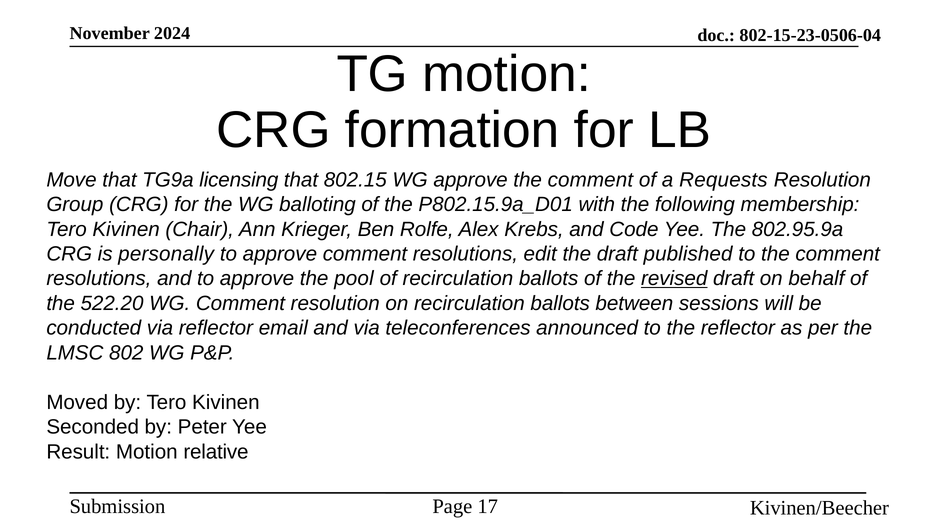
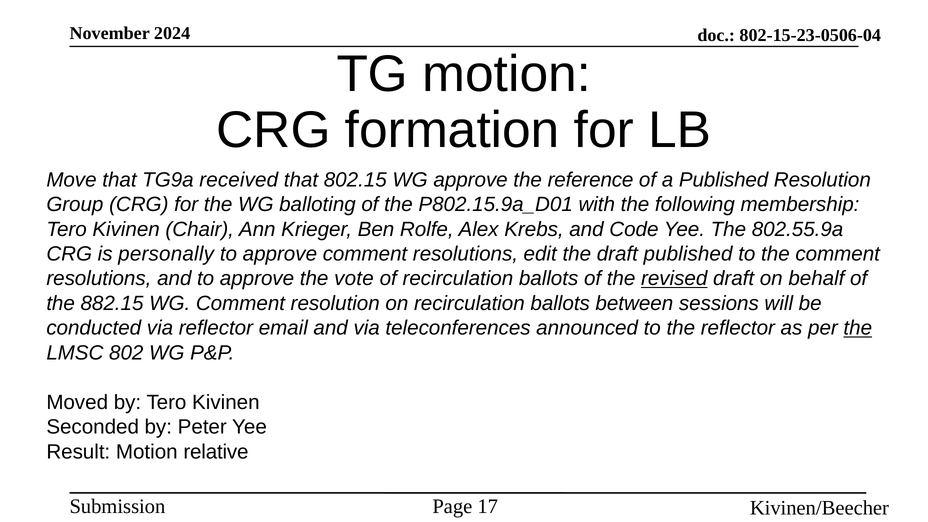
licensing: licensing -> received (239, 180)
approve the comment: comment -> reference (591, 180)
a Requests: Requests -> Published (724, 180)
802.95.9a: 802.95.9a -> 802.55.9a (798, 229)
pool: pool -> vote (354, 279)
522.20: 522.20 -> 882.15 (112, 303)
the underline: none -> present (858, 328)
